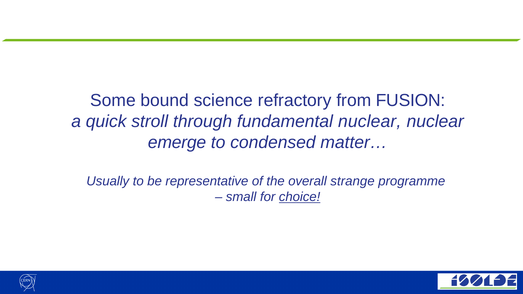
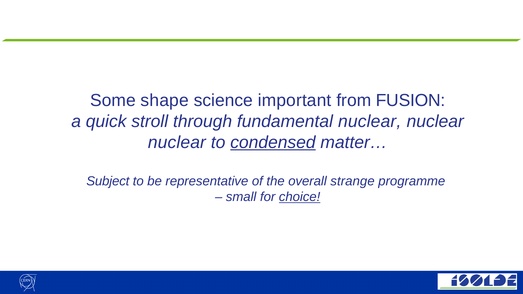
bound: bound -> shape (165, 101)
refractory: refractory -> important (295, 101)
emerge: emerge -> nuclear (177, 142)
condensed underline: none -> present (273, 142)
Usually: Usually -> Subject (108, 181)
